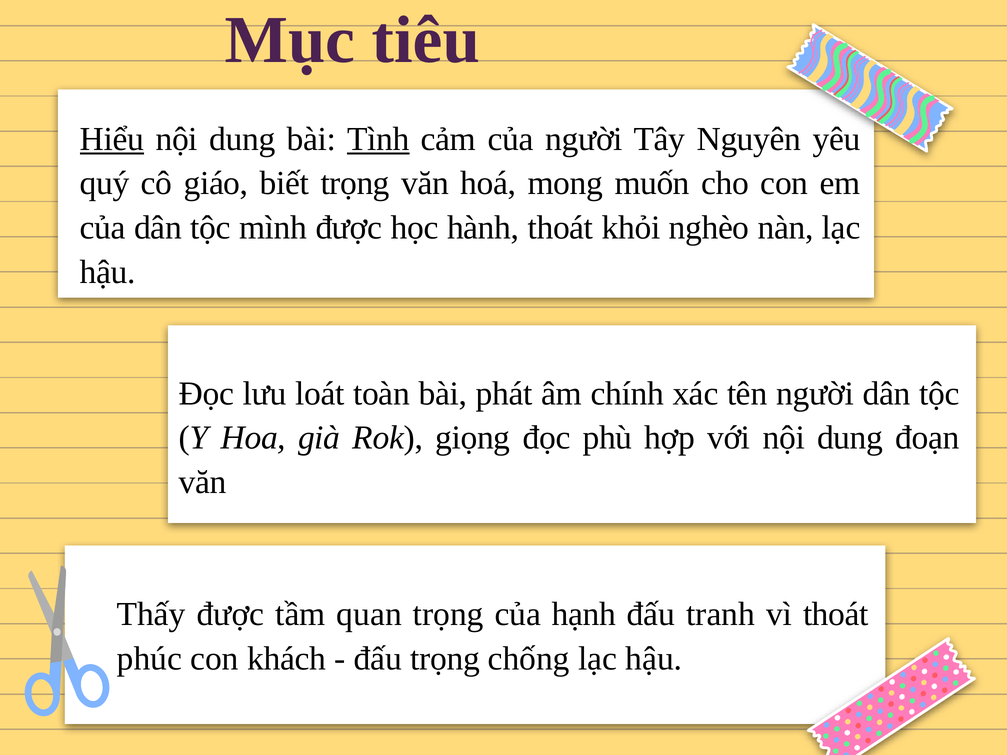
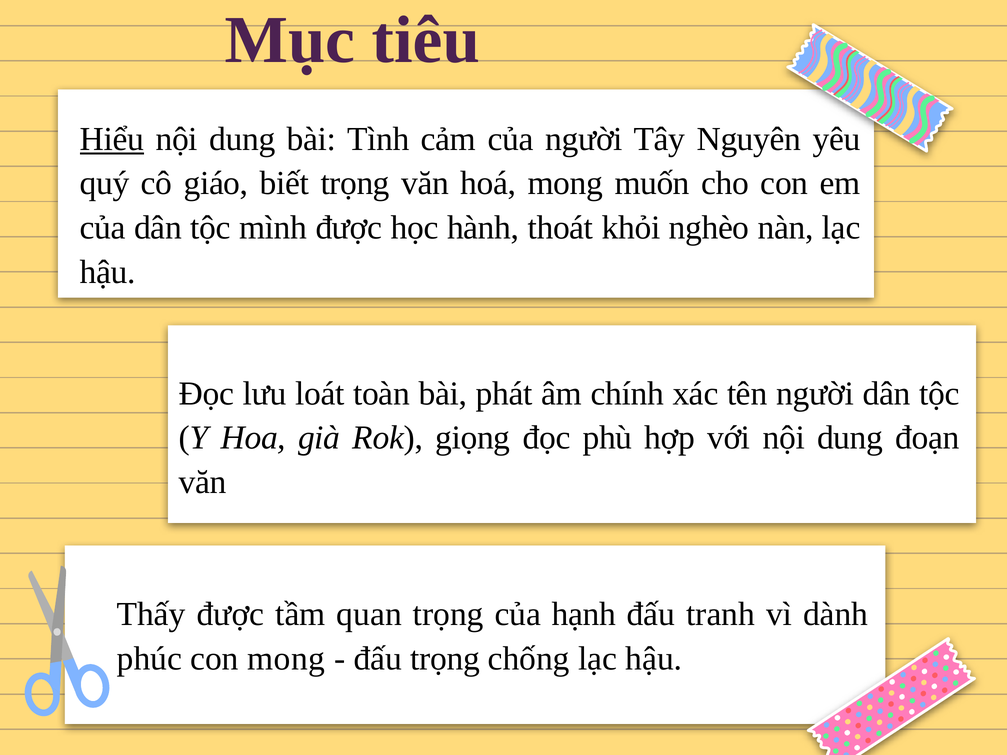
Tình underline: present -> none (378, 139)
vì thoát: thoát -> dành (836, 614)
con khách: khách -> mong (286, 659)
